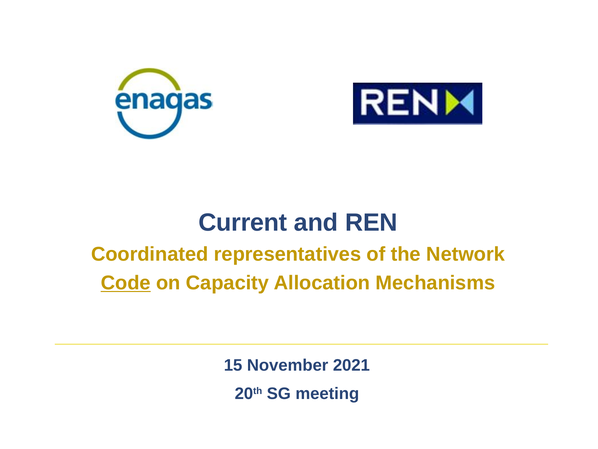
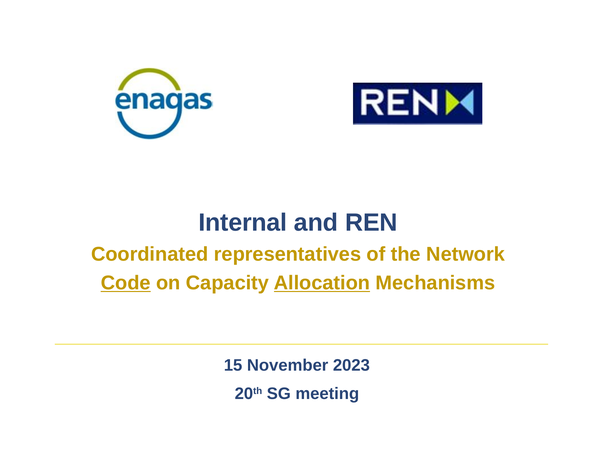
Current: Current -> Internal (243, 223)
Allocation underline: none -> present (322, 283)
2021: 2021 -> 2023 (351, 365)
